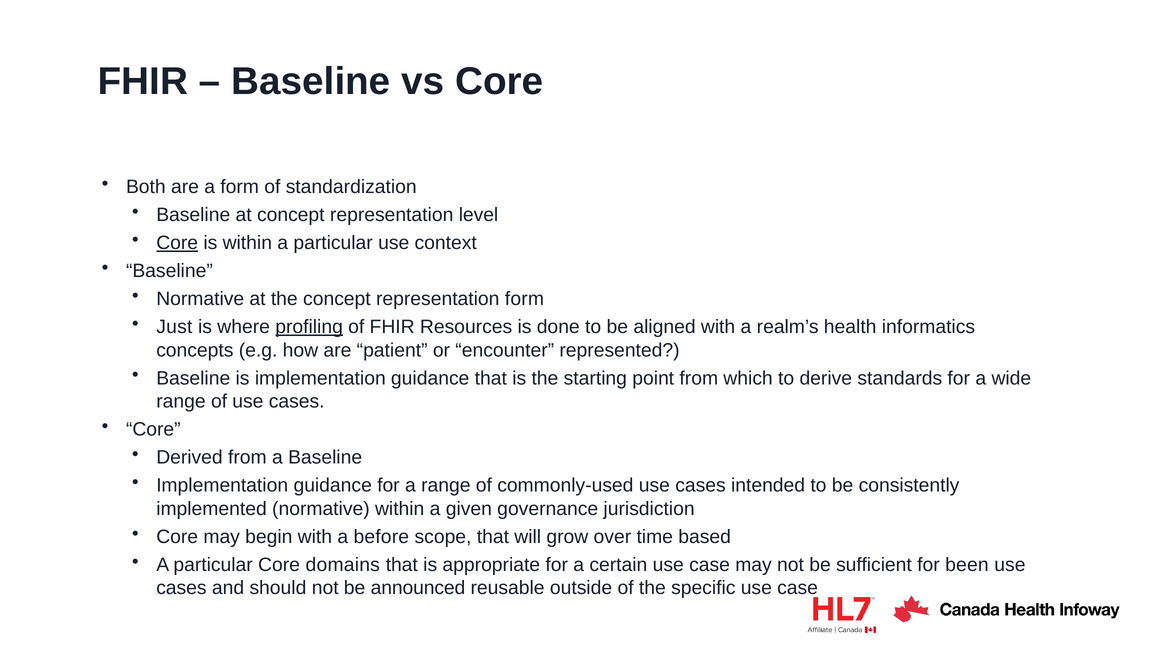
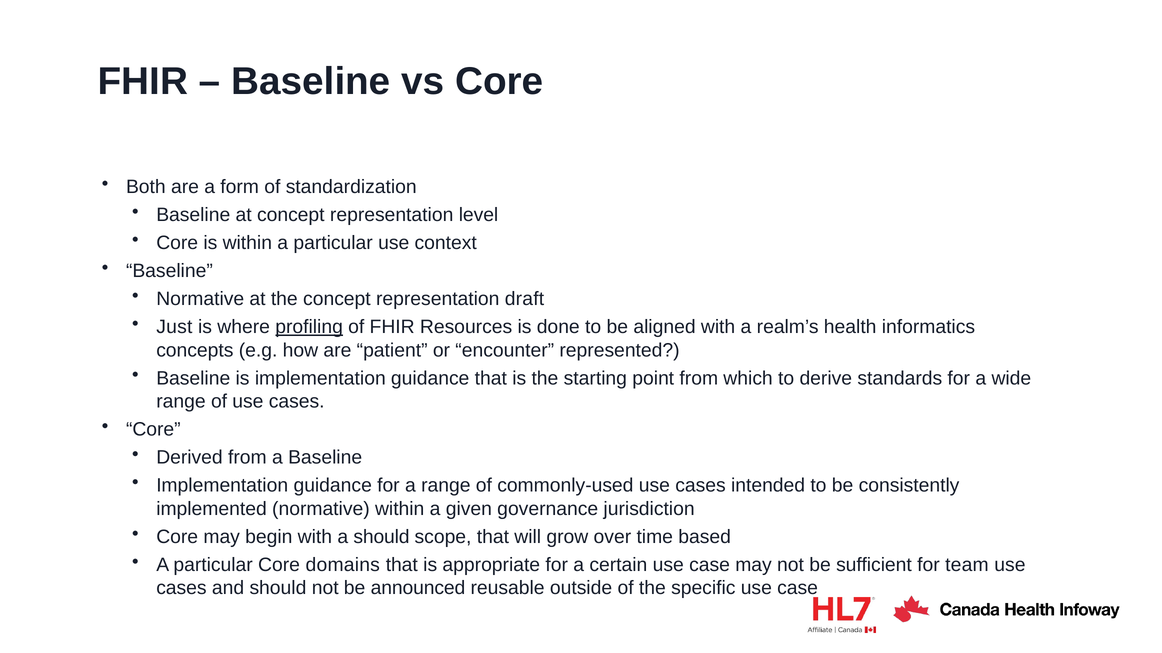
Core underline: present -> none (177, 243)
representation form: form -> draft (524, 299)
a before: before -> should (381, 537)
been: been -> team (967, 565)
